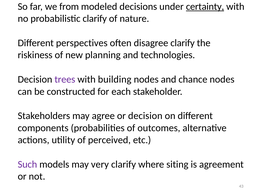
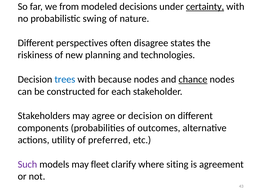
probabilistic clarify: clarify -> swing (95, 19)
disagree clarify: clarify -> states (183, 43)
trees colour: purple -> blue (65, 79)
building: building -> because (115, 79)
chance underline: none -> present (193, 79)
perceived: perceived -> preferred (109, 140)
very: very -> fleet (100, 164)
